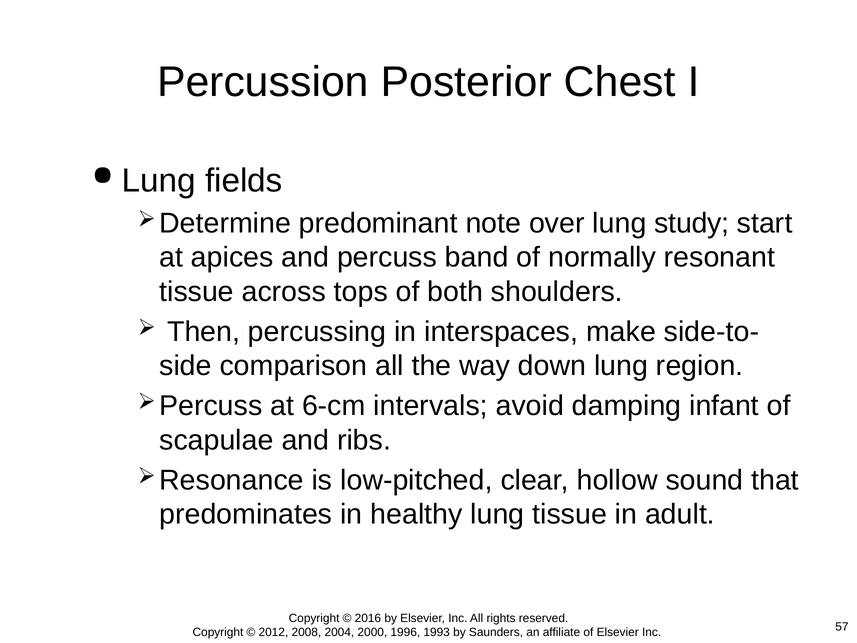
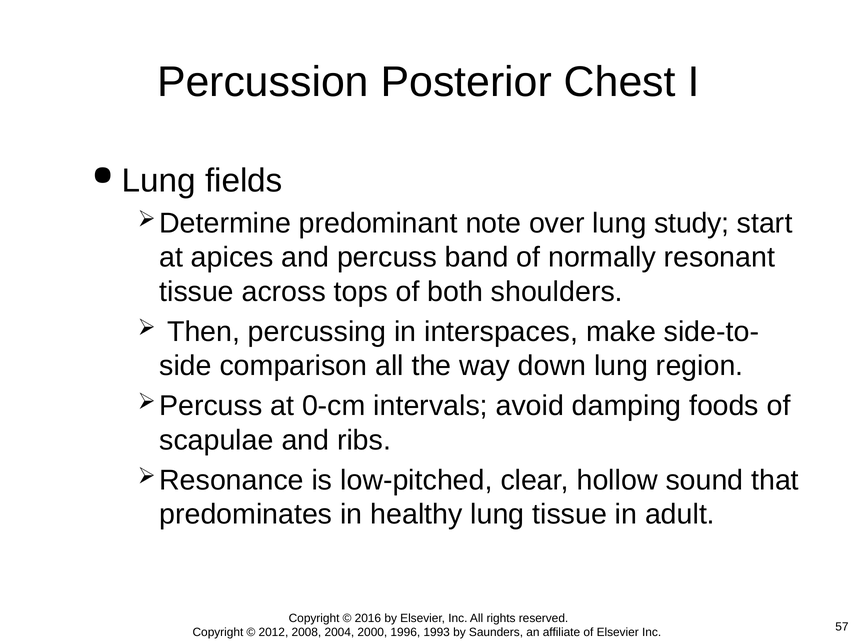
6-cm: 6-cm -> 0-cm (334, 406)
infant: infant -> foods (724, 406)
